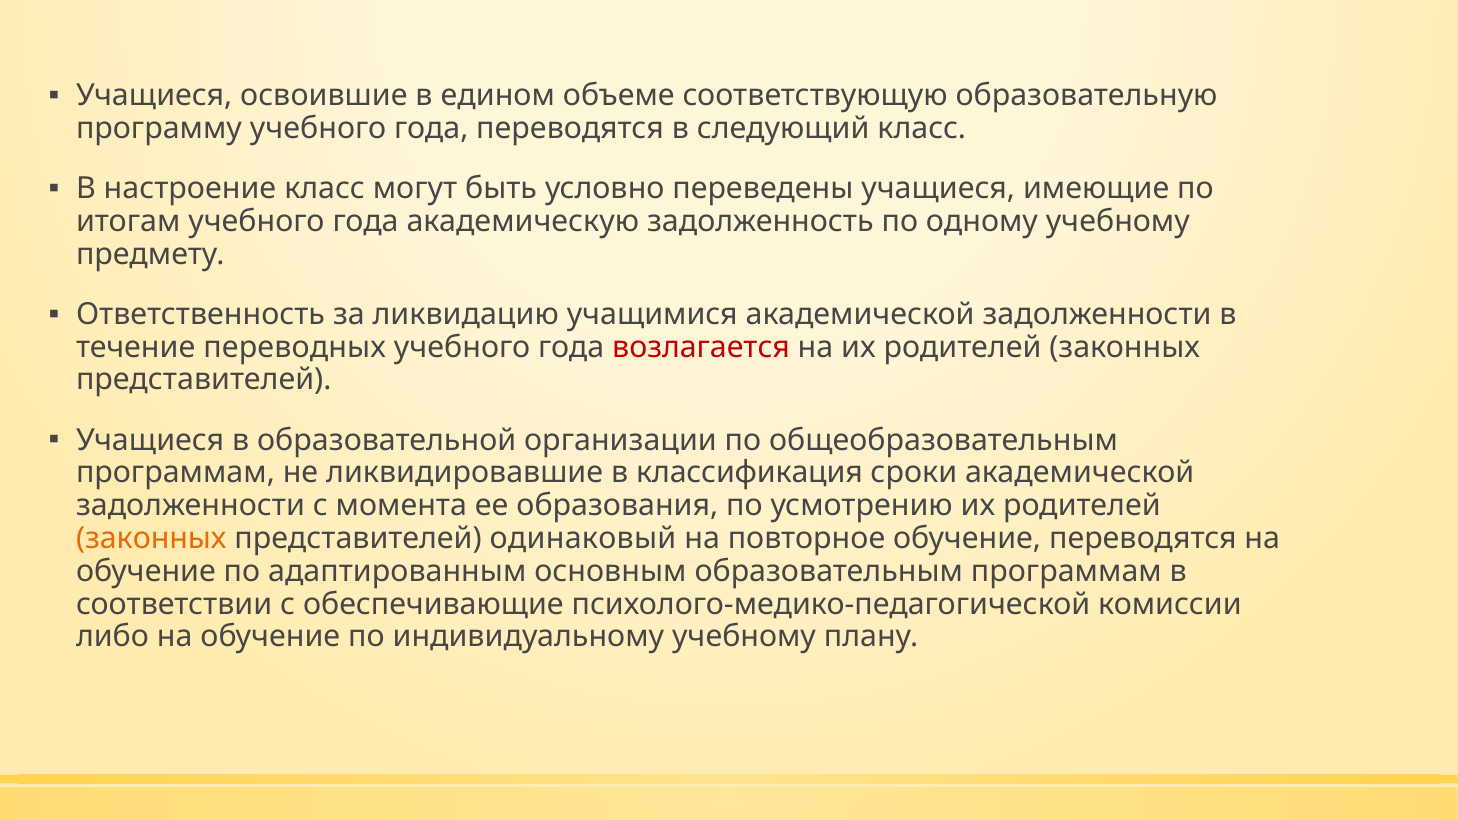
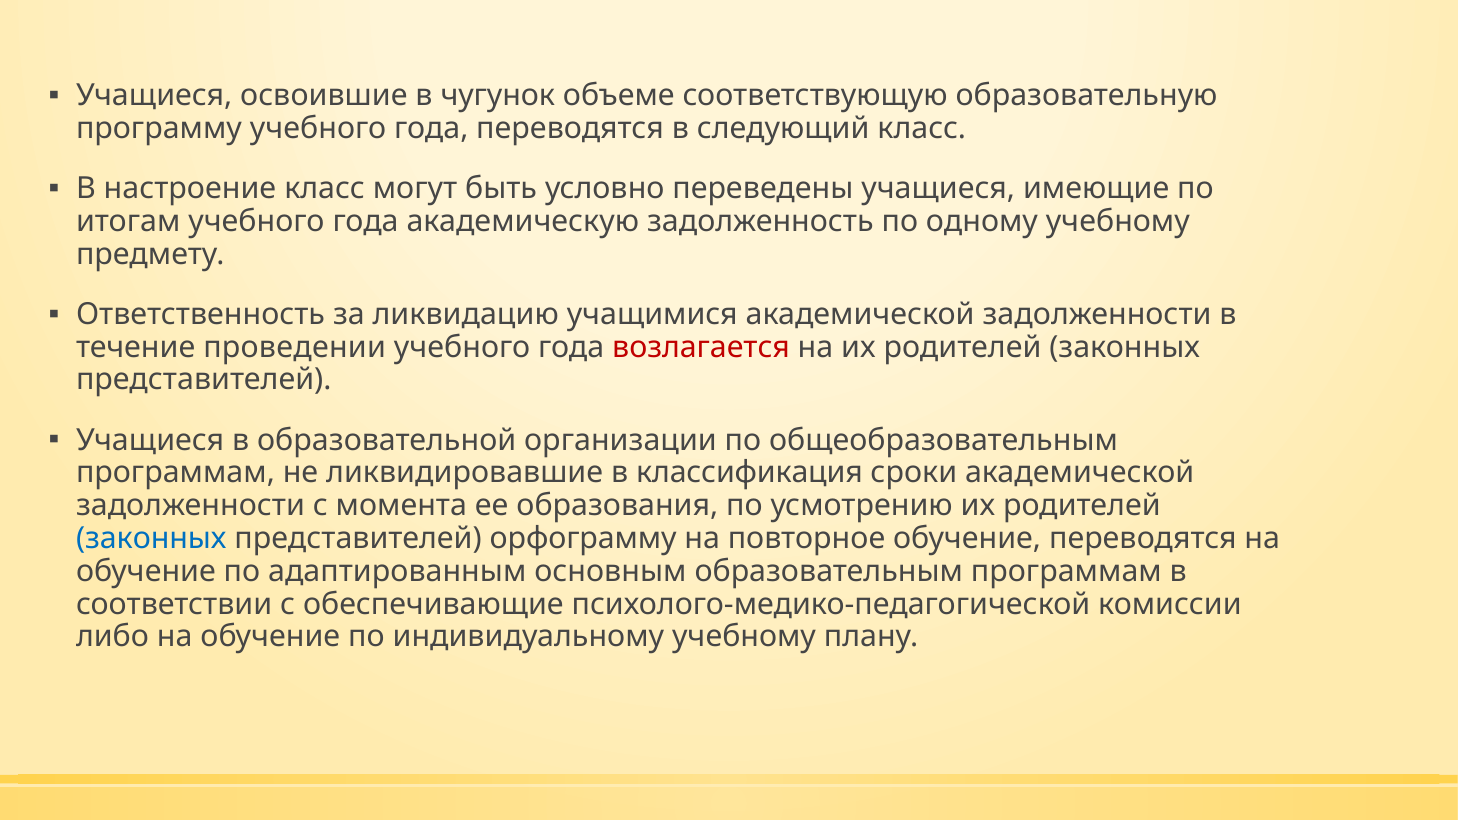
едином: едином -> чугунок (498, 96)
переводных: переводных -> проведении (295, 347)
законных colour: orange -> blue (151, 538)
одинаковый: одинаковый -> орфограмму (583, 538)
